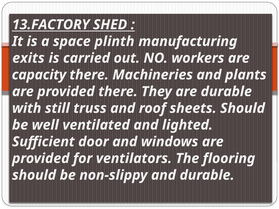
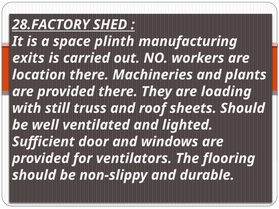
13.FACTORY: 13.FACTORY -> 28.FACTORY (51, 25)
capacity: capacity -> location (39, 75)
are durable: durable -> loading (226, 92)
